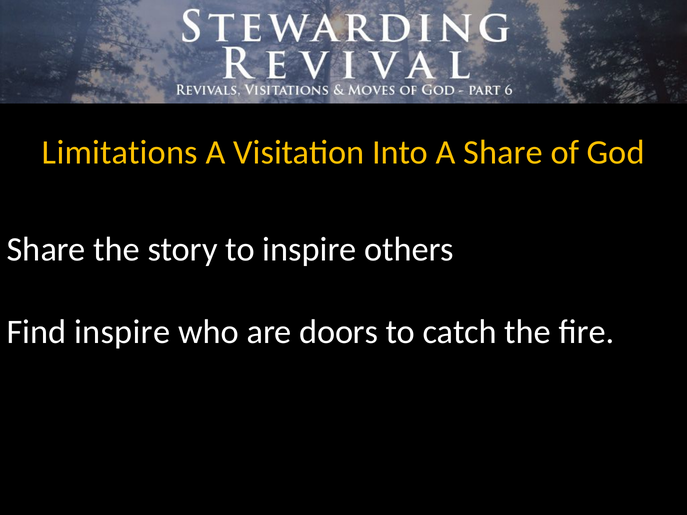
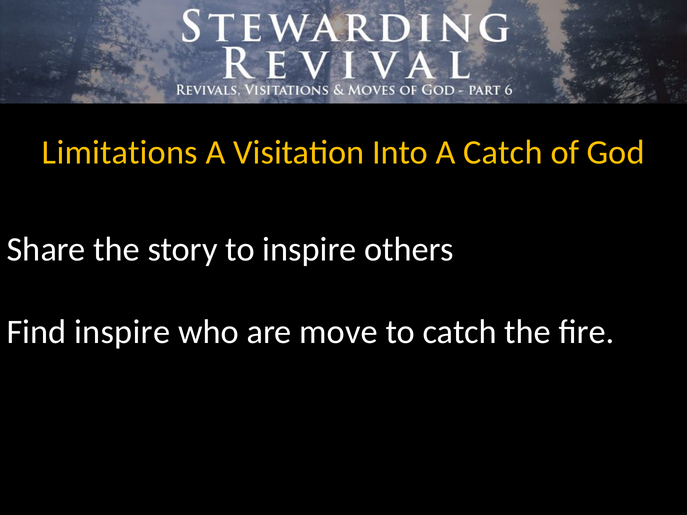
A Share: Share -> Catch (503, 152)
doors: doors -> move (339, 332)
